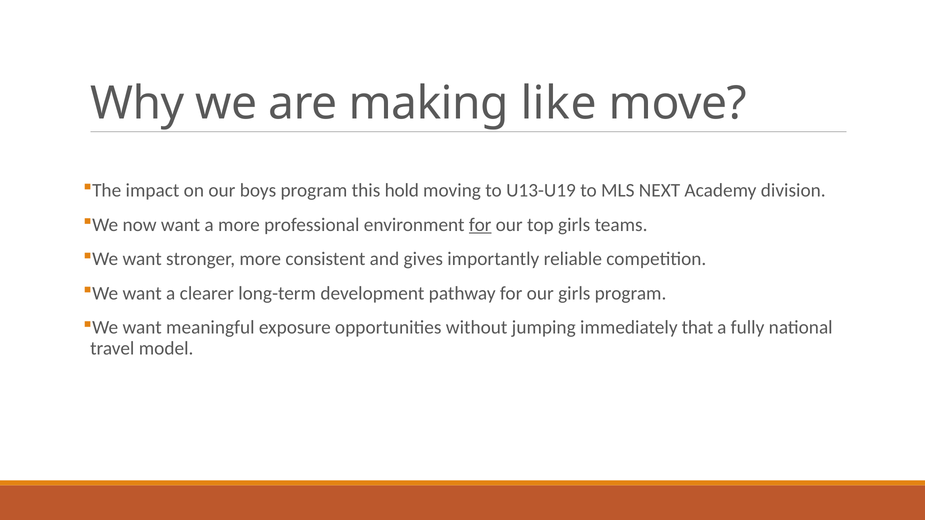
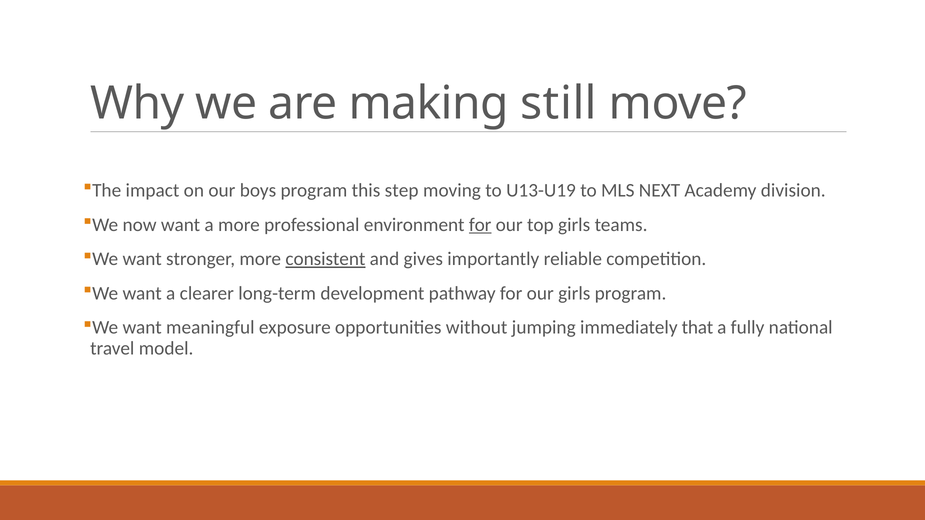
like: like -> still (559, 104)
hold: hold -> step (402, 190)
consistent underline: none -> present (325, 259)
